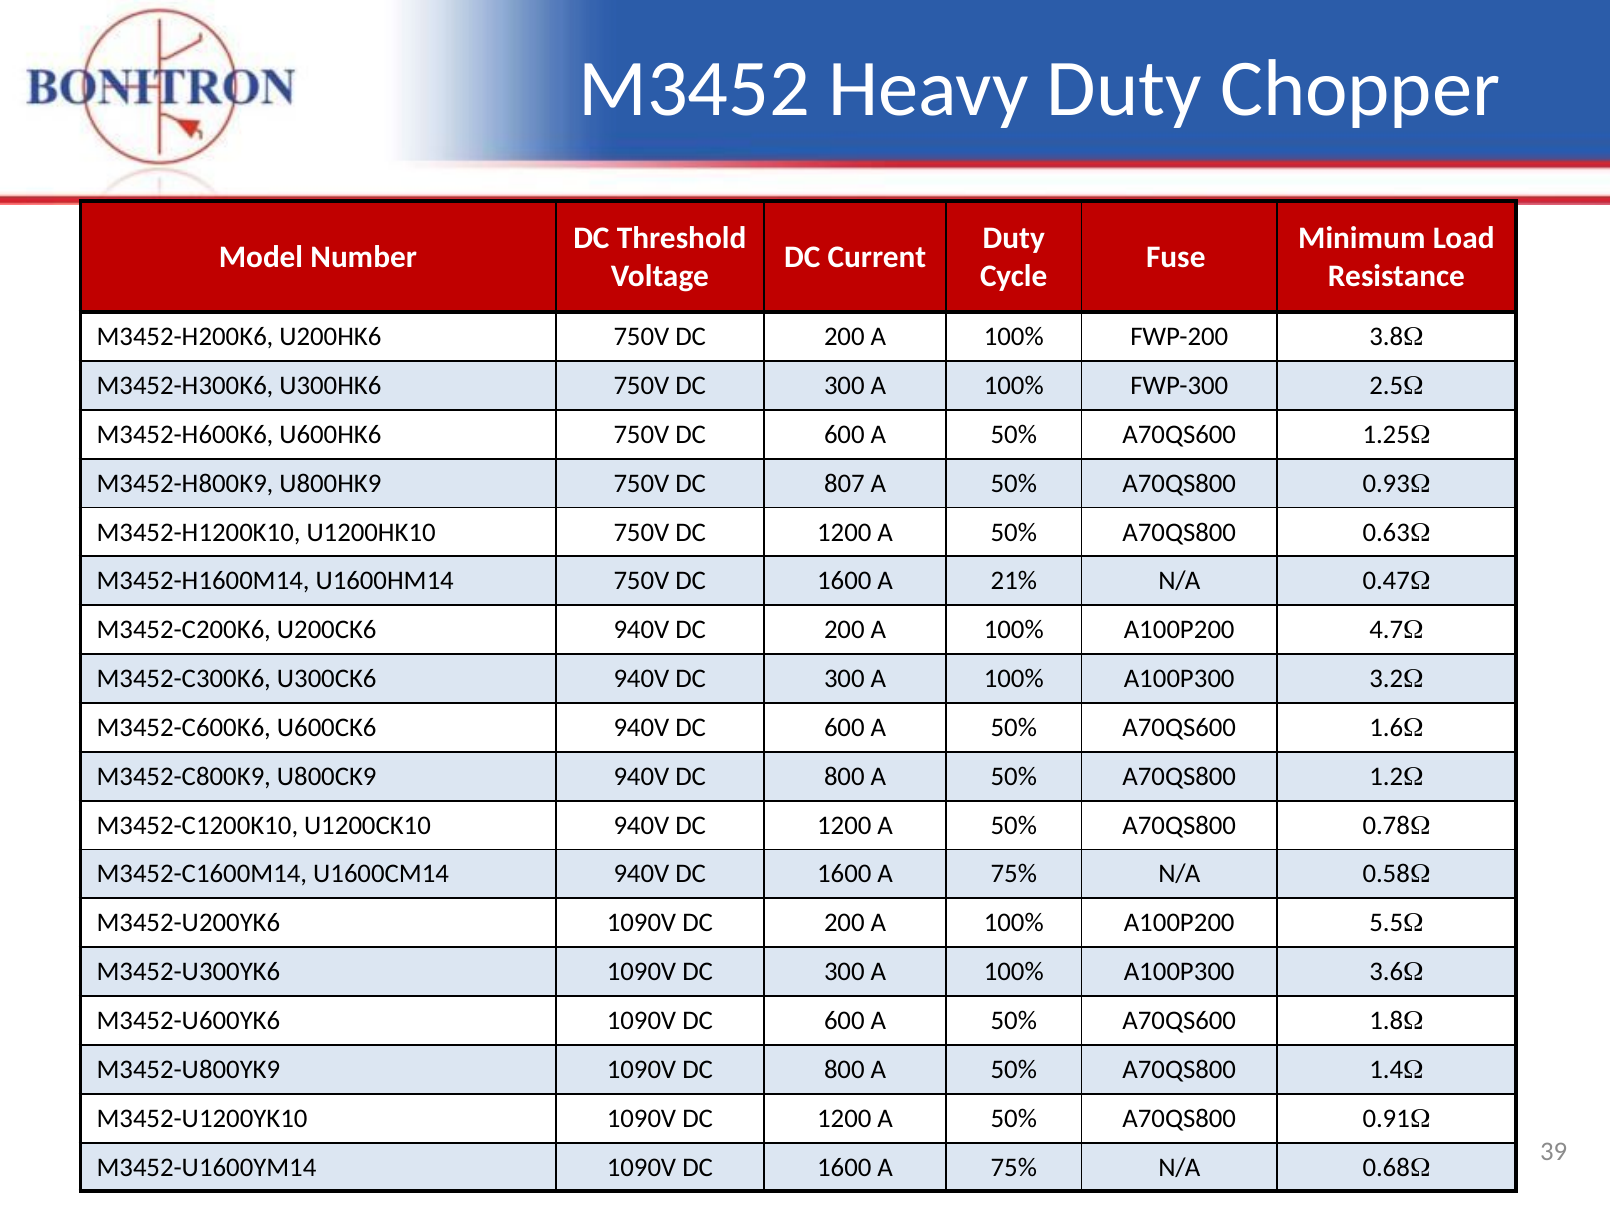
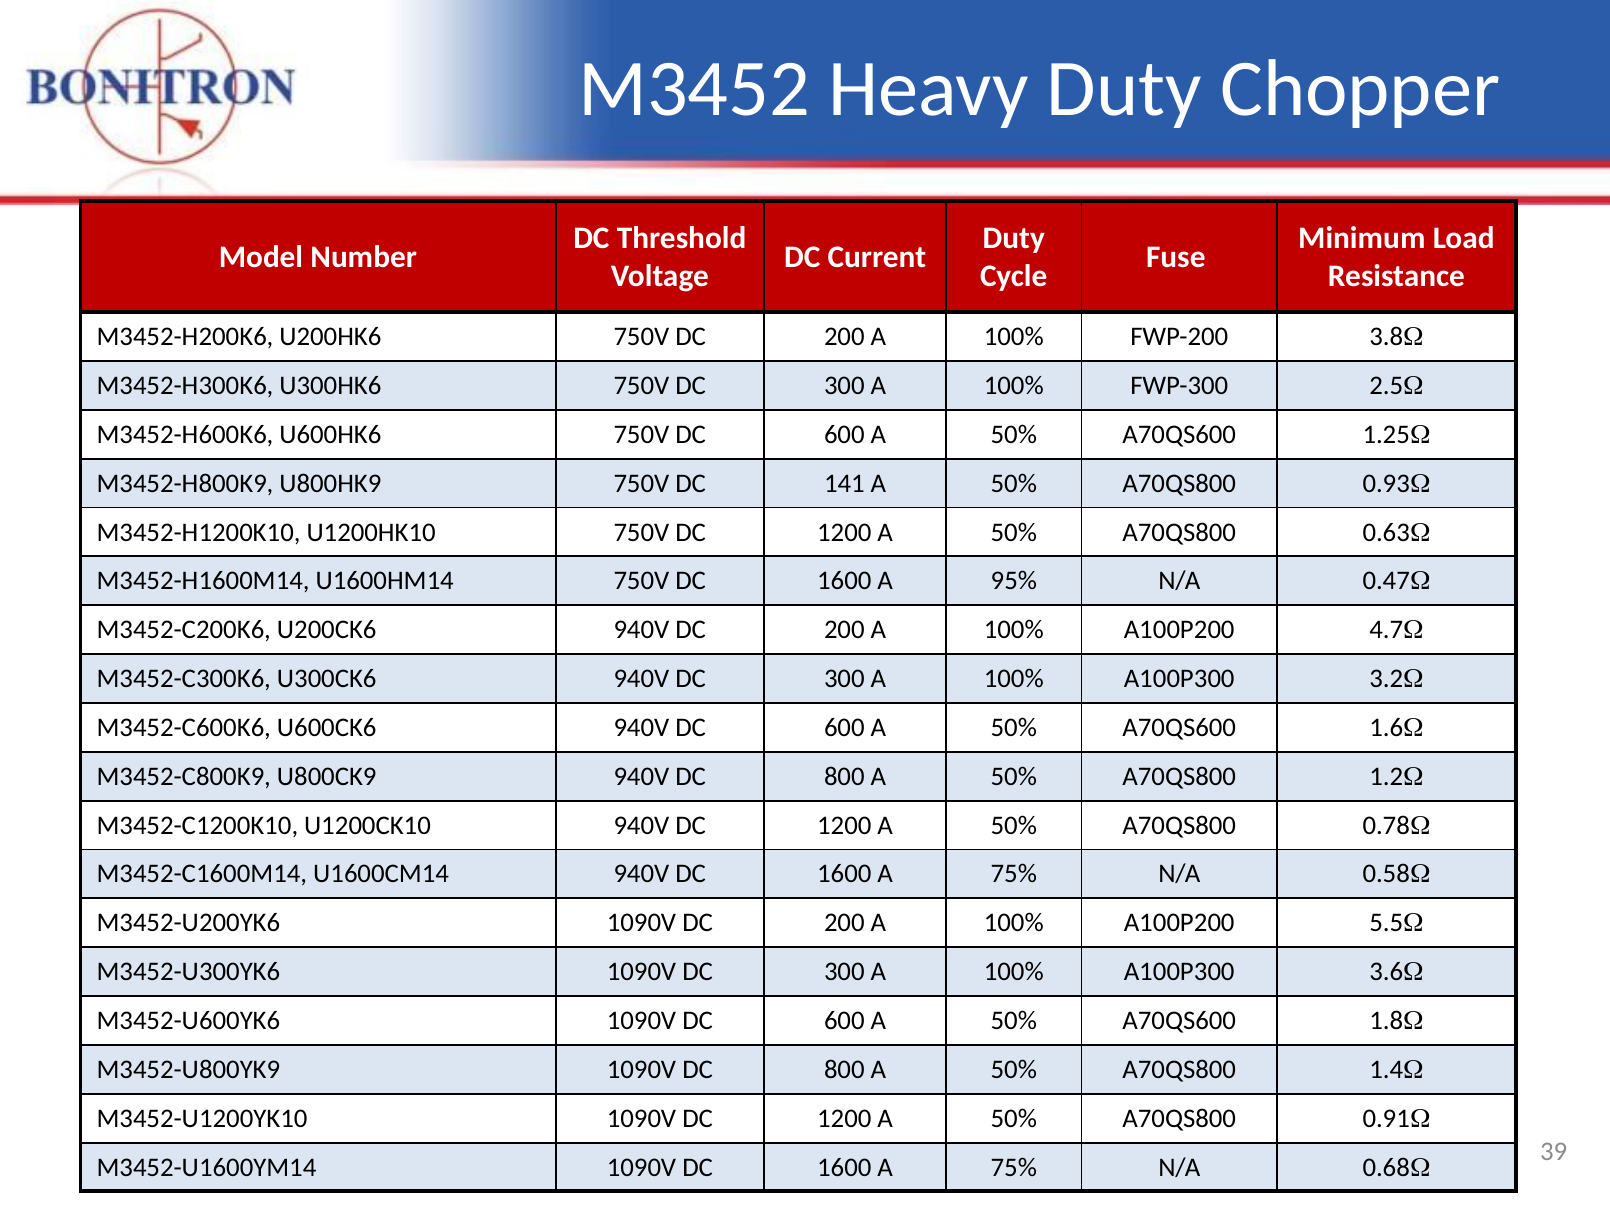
807: 807 -> 141 (844, 484)
21%: 21% -> 95% (1014, 581)
